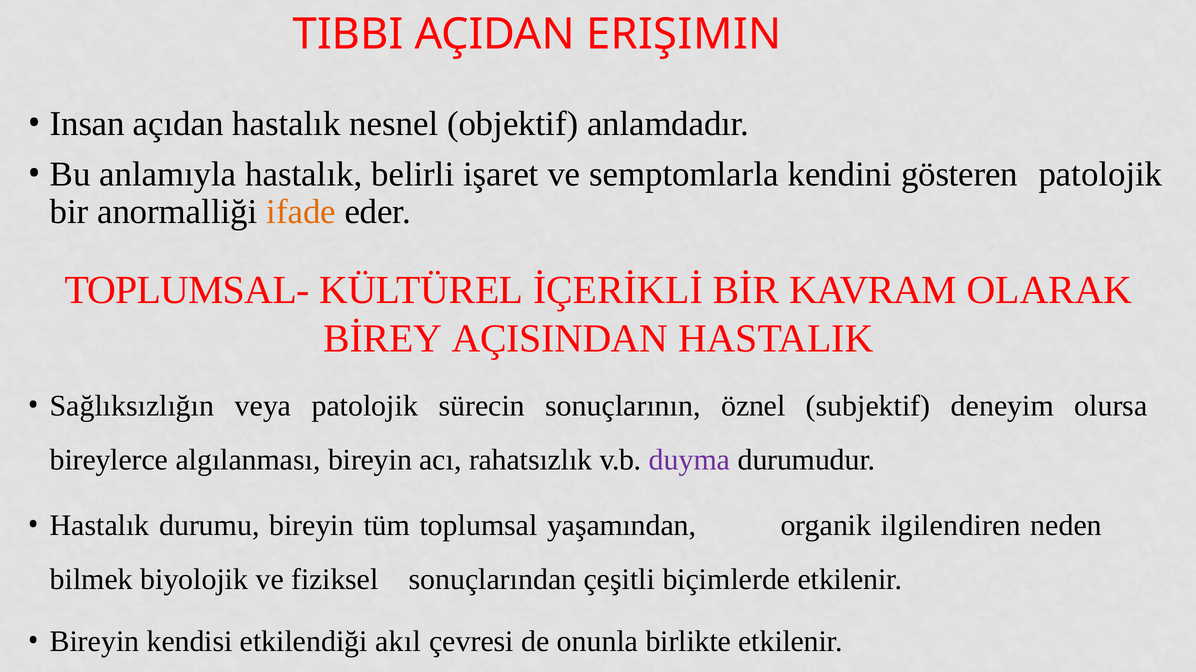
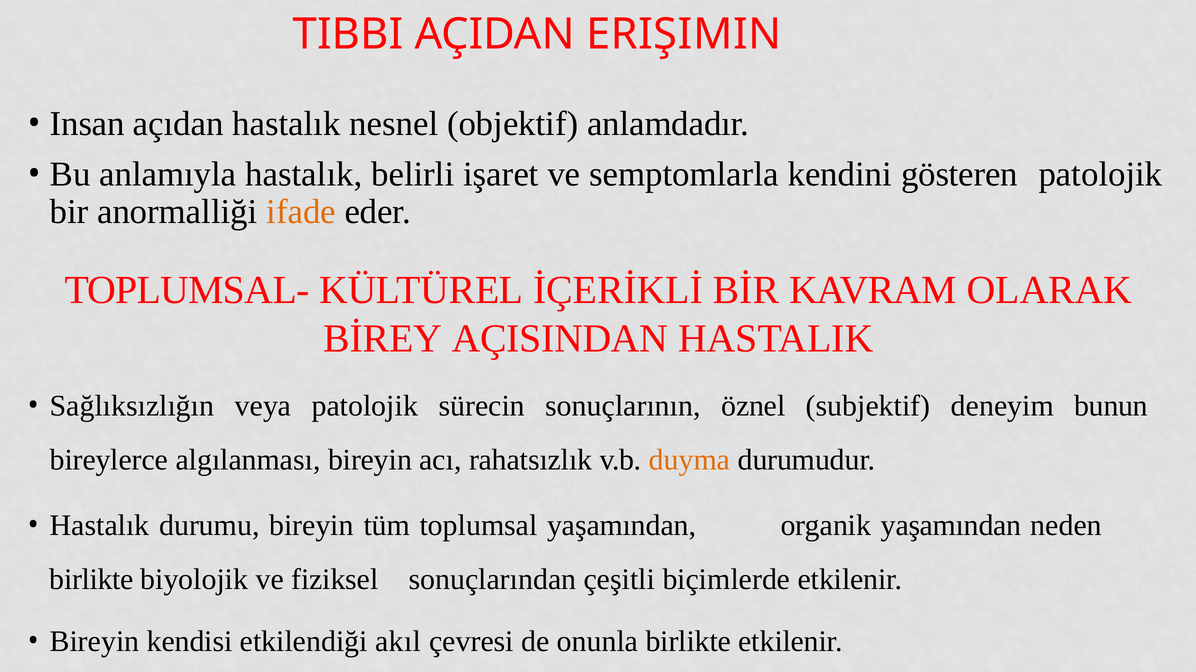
olursa: olursa -> bunun (1111, 406)
duyma colour: purple -> orange (690, 460)
organik ilgilendiren: ilgilendiren -> yaşamından (951, 526)
bilmek: bilmek -> birlikte (92, 580)
